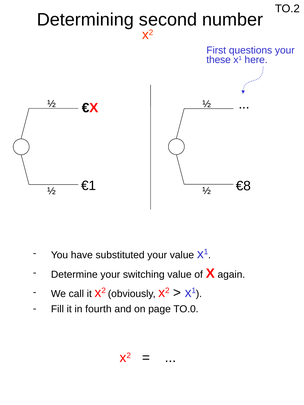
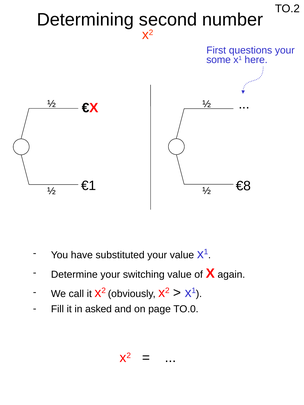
these: these -> some (219, 60)
fourth: fourth -> asked (99, 309)
